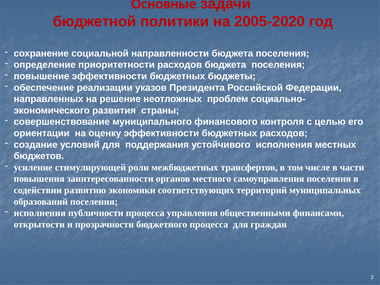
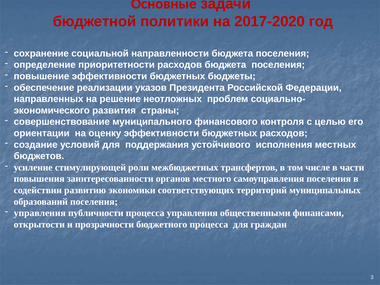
2005-2020: 2005-2020 -> 2017-2020 (270, 21)
исполнения: исполнения -> управления (40, 213)
